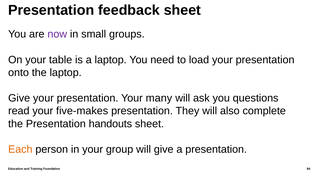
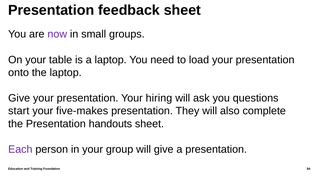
many: many -> hiring (159, 98)
read: read -> start (19, 111)
Each colour: orange -> purple (20, 149)
